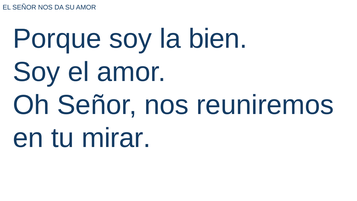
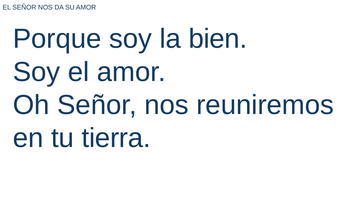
mirar: mirar -> tierra (116, 138)
